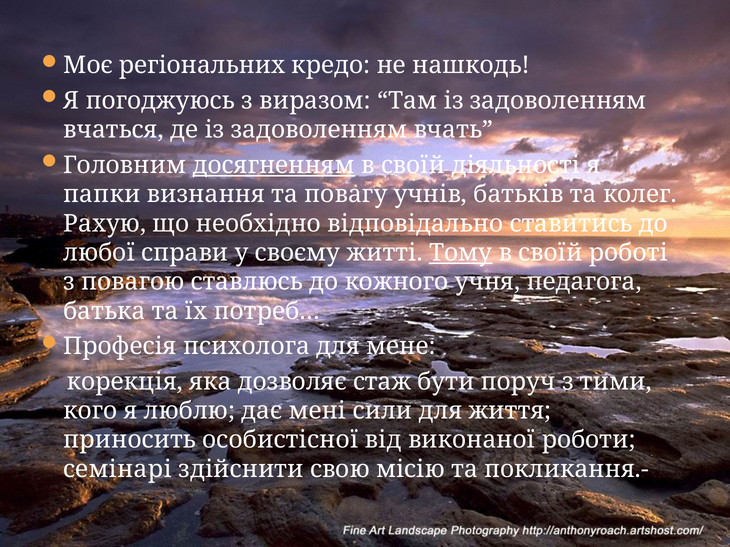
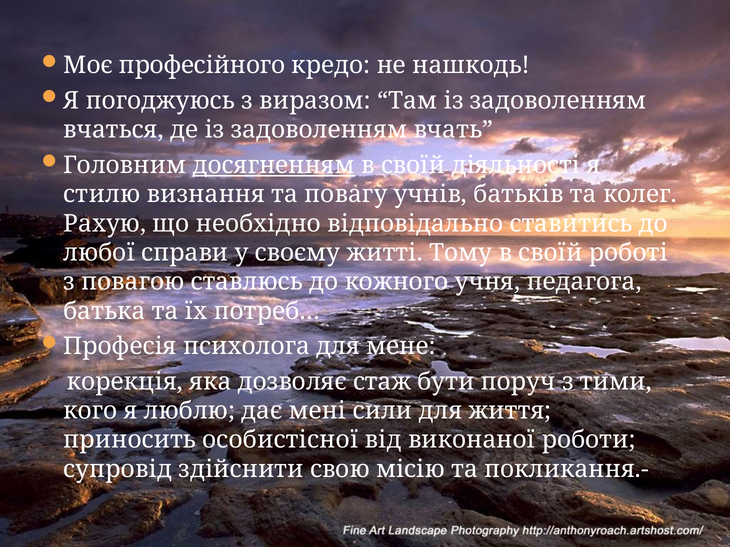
регіональних: регіональних -> професійного (202, 66)
папки: папки -> стилю (102, 194)
Тому underline: present -> none (461, 253)
семінарі: семінарі -> супровід (118, 469)
